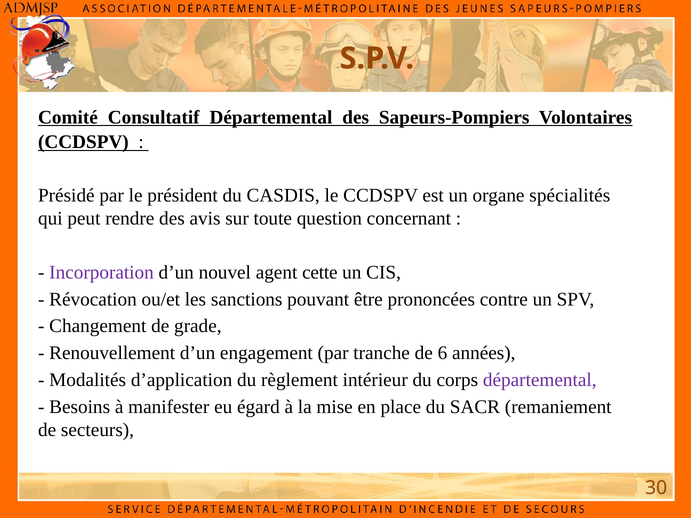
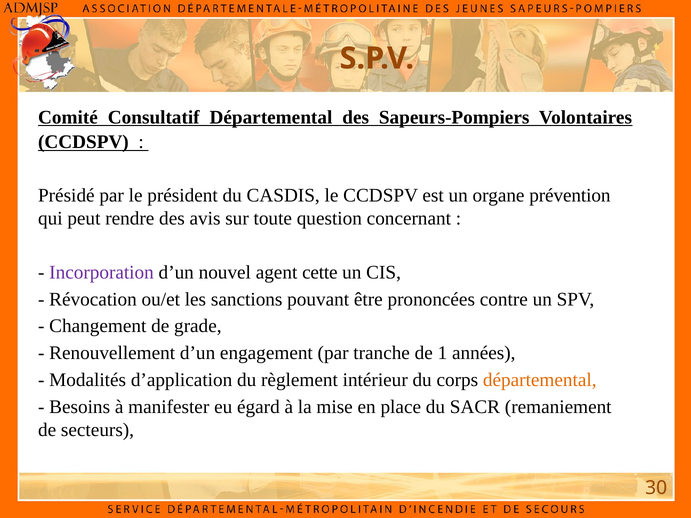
spécialités: spécialités -> prévention (570, 196)
6: 6 -> 1 (442, 353)
départemental colour: purple -> orange (540, 380)
